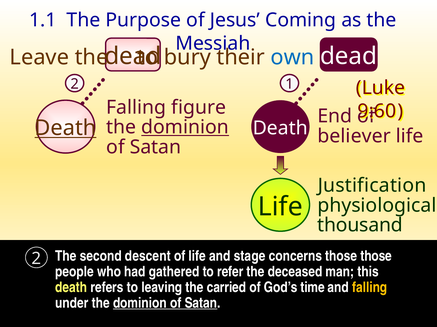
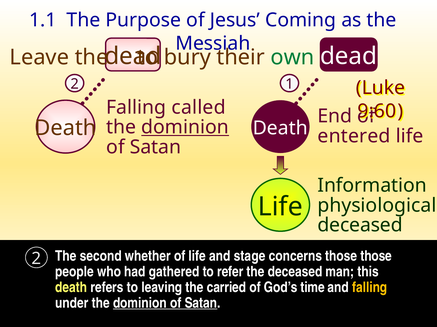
own colour: blue -> green (292, 57)
figure: figure -> called (199, 108)
Death underline: present -> none (66, 128)
believer: believer -> entered (354, 136)
Justification: Justification -> Information (372, 186)
thousand: thousand -> deceased (360, 226)
descent: descent -> whether (148, 256)
